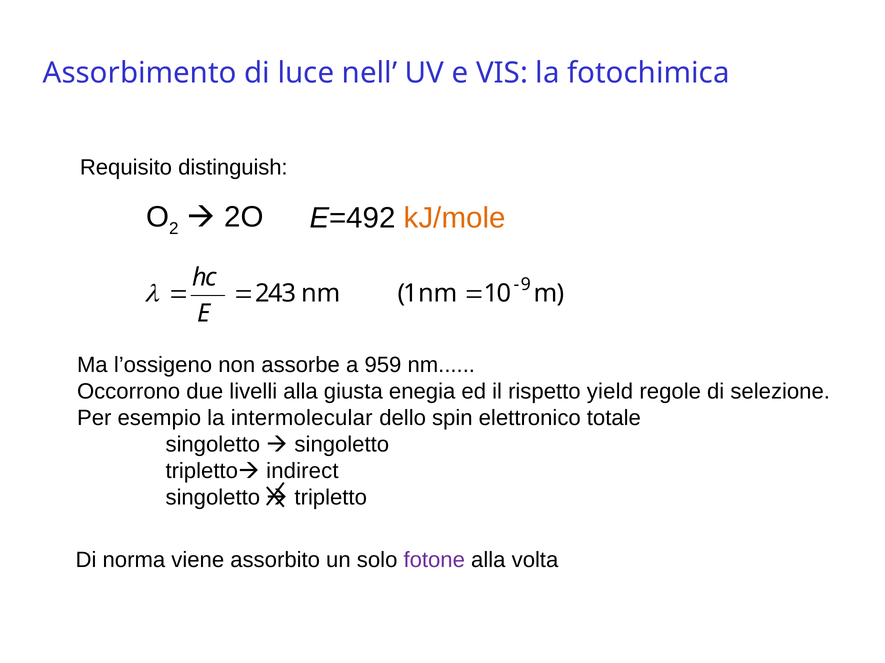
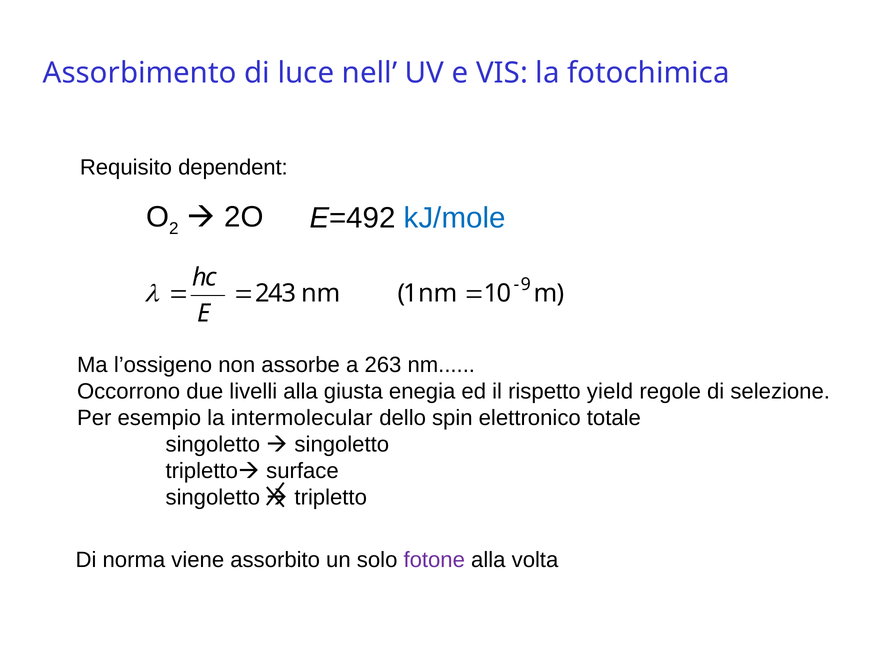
distinguish: distinguish -> dependent (233, 167)
kJ/mole colour: orange -> blue (455, 218)
959: 959 -> 263 (383, 365)
indirect: indirect -> surface (302, 472)
